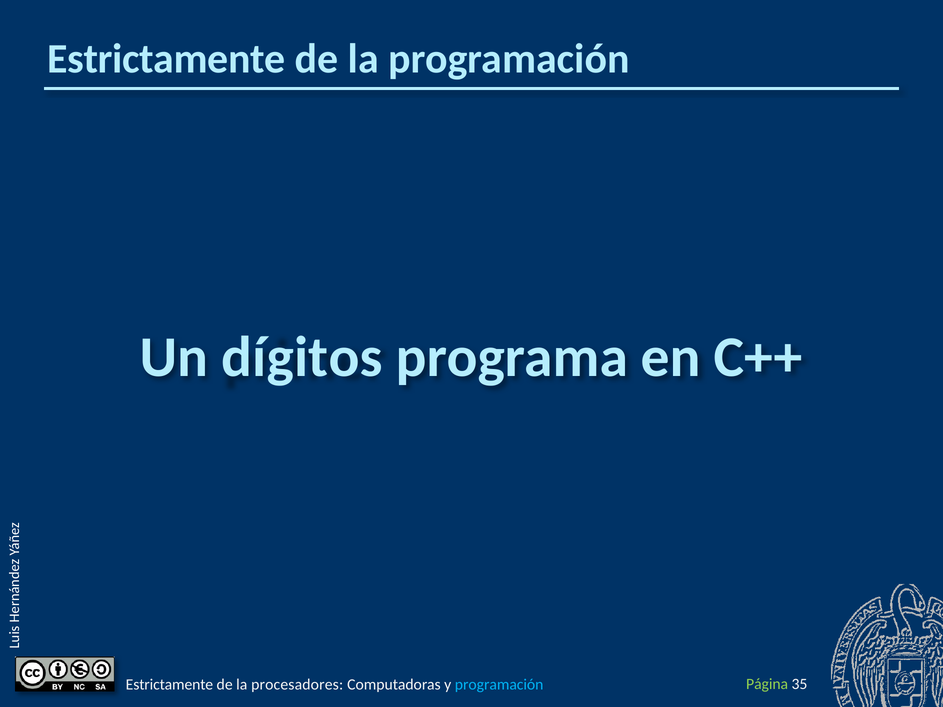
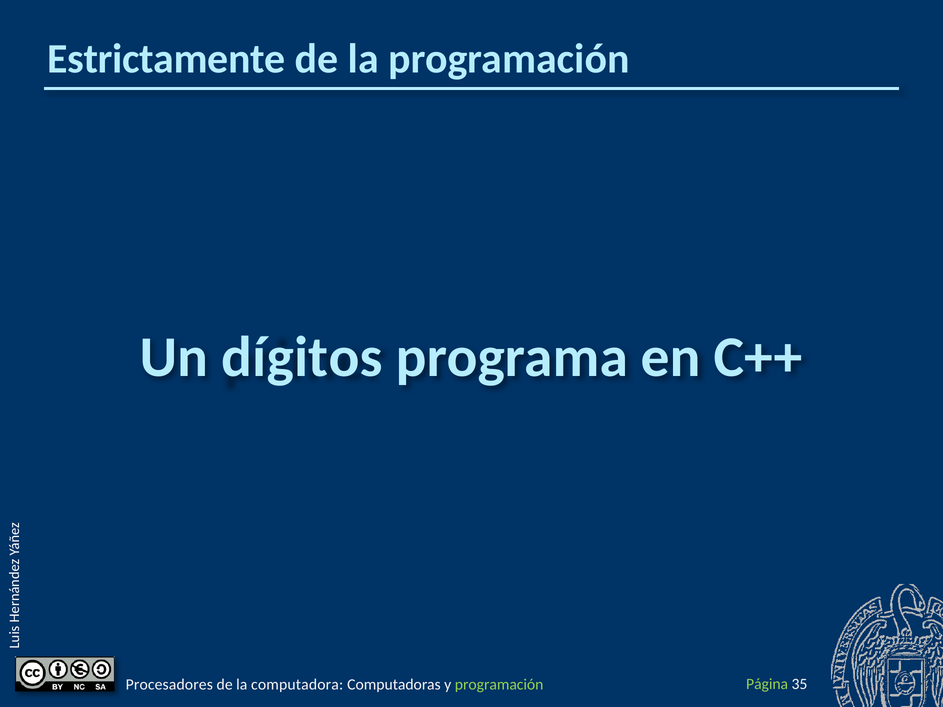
Estrictamente: Estrictamente -> Procesadores (169, 685)
procesadores: procesadores -> computadora (297, 685)
programación colour: light blue -> light green (499, 685)
